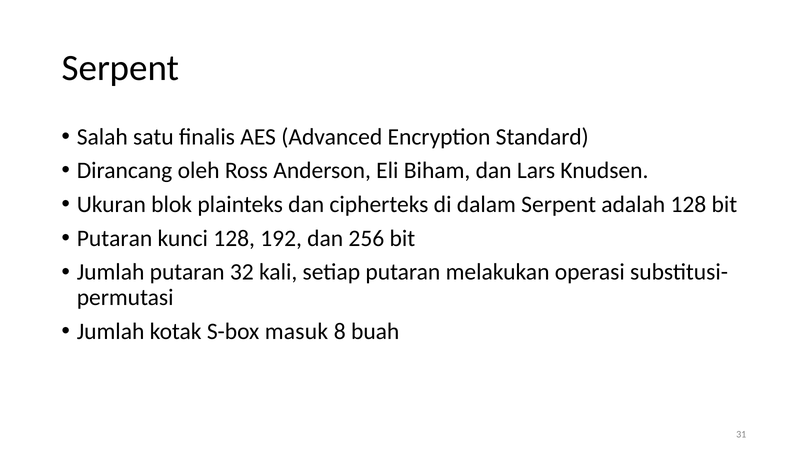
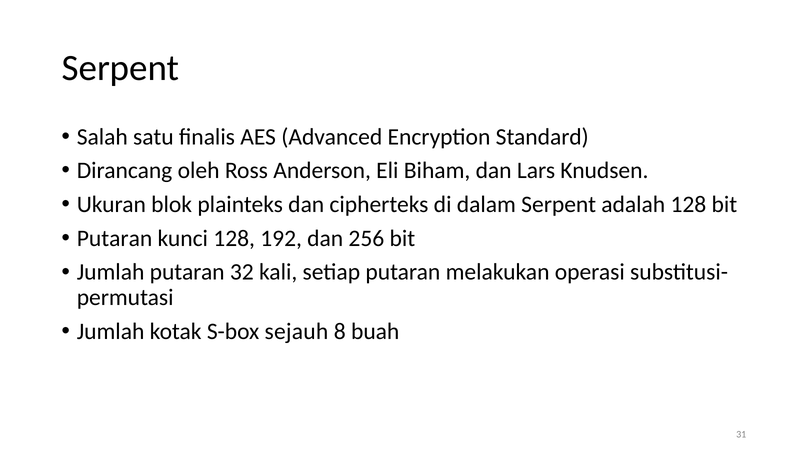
masuk: masuk -> sejauh (296, 331)
